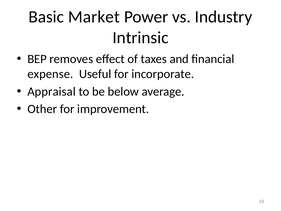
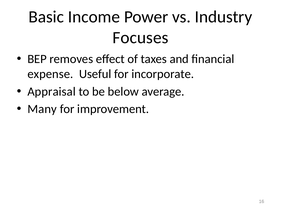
Market: Market -> Income (94, 17)
Intrinsic: Intrinsic -> Focuses (140, 38)
Other: Other -> Many (42, 109)
